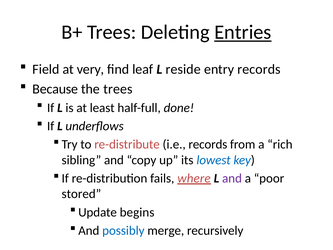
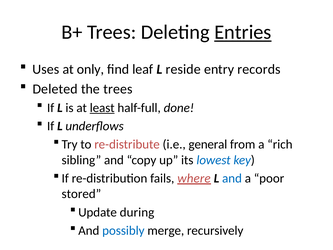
Field: Field -> Uses (46, 69)
very: very -> only (90, 69)
Because: Because -> Deleted (55, 89)
least underline: none -> present (102, 108)
i.e records: records -> general (208, 144)
and colour: purple -> blue (232, 178)
begins: begins -> during (137, 212)
